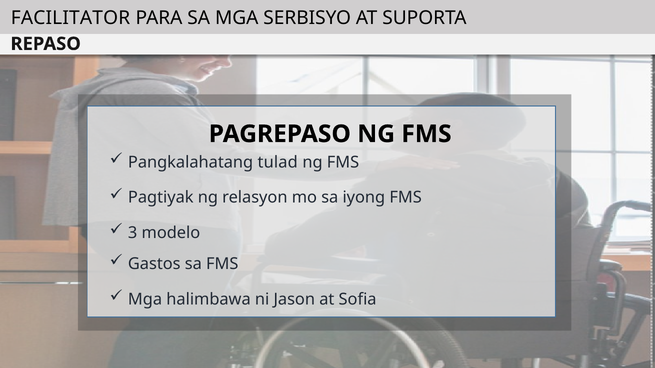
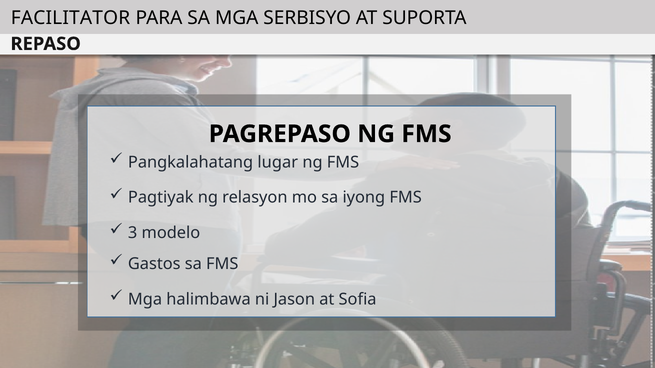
tulad: tulad -> lugar (278, 162)
